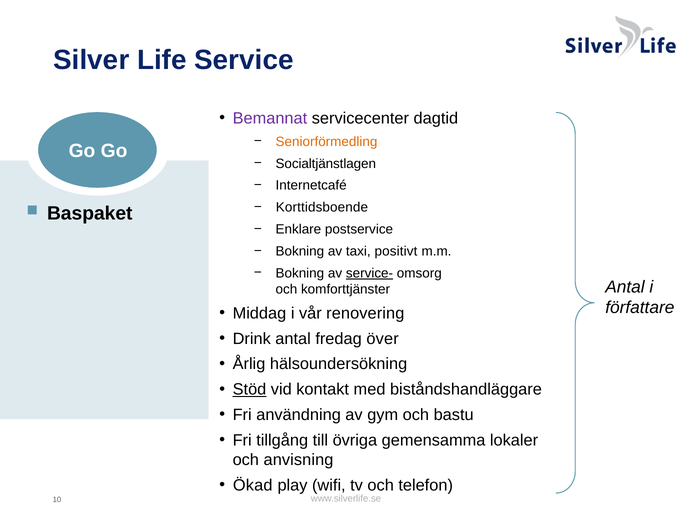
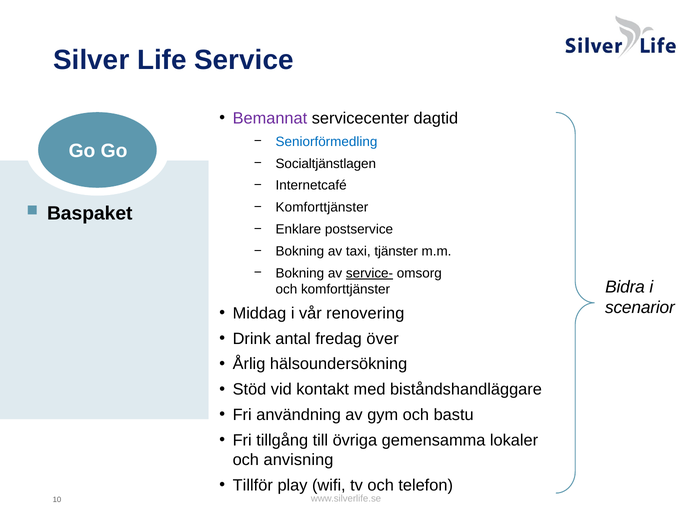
Seniorförmedling colour: orange -> blue (326, 142)
Korttidsboende: Korttidsboende -> Komforttjänster (322, 207)
positivt: positivt -> tjänster (396, 251)
Antal: Antal -> Bidra (625, 287)
författare: författare -> scenarior (640, 308)
Stöd underline: present -> none (250, 389)
Ökad: Ökad -> Tillför (253, 485)
